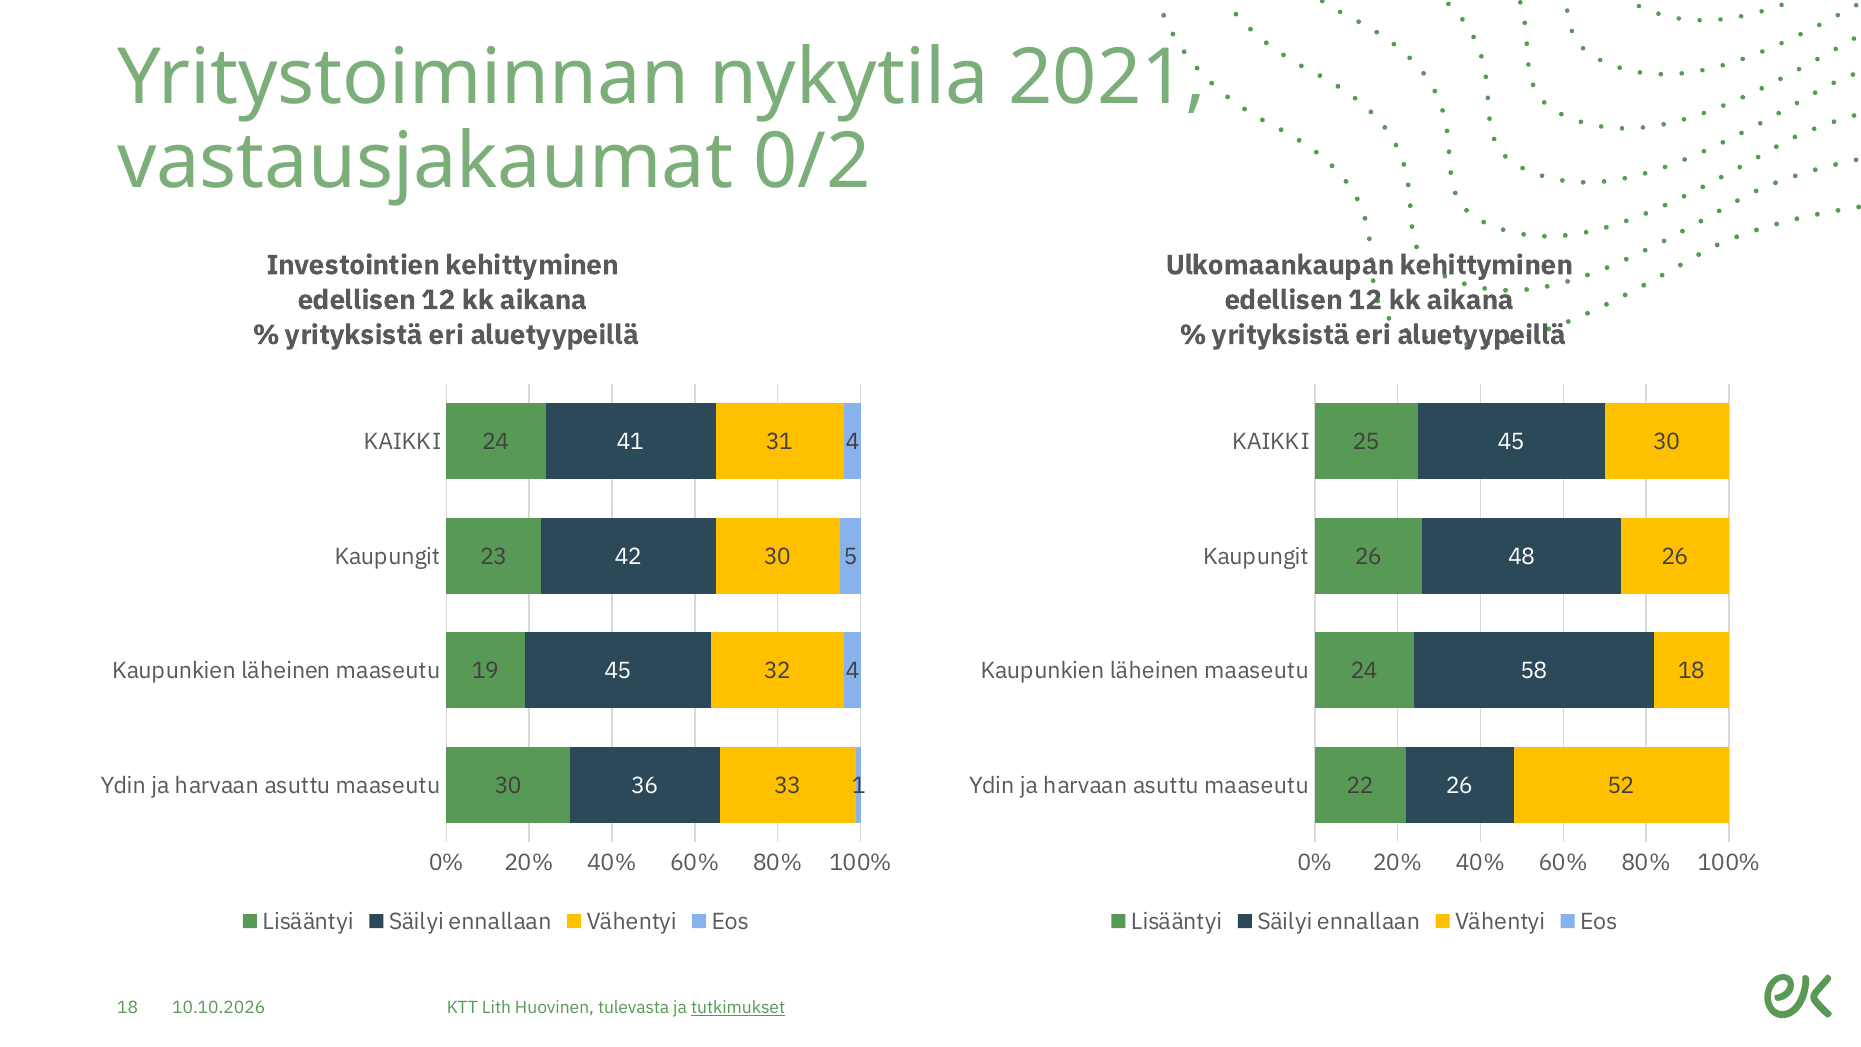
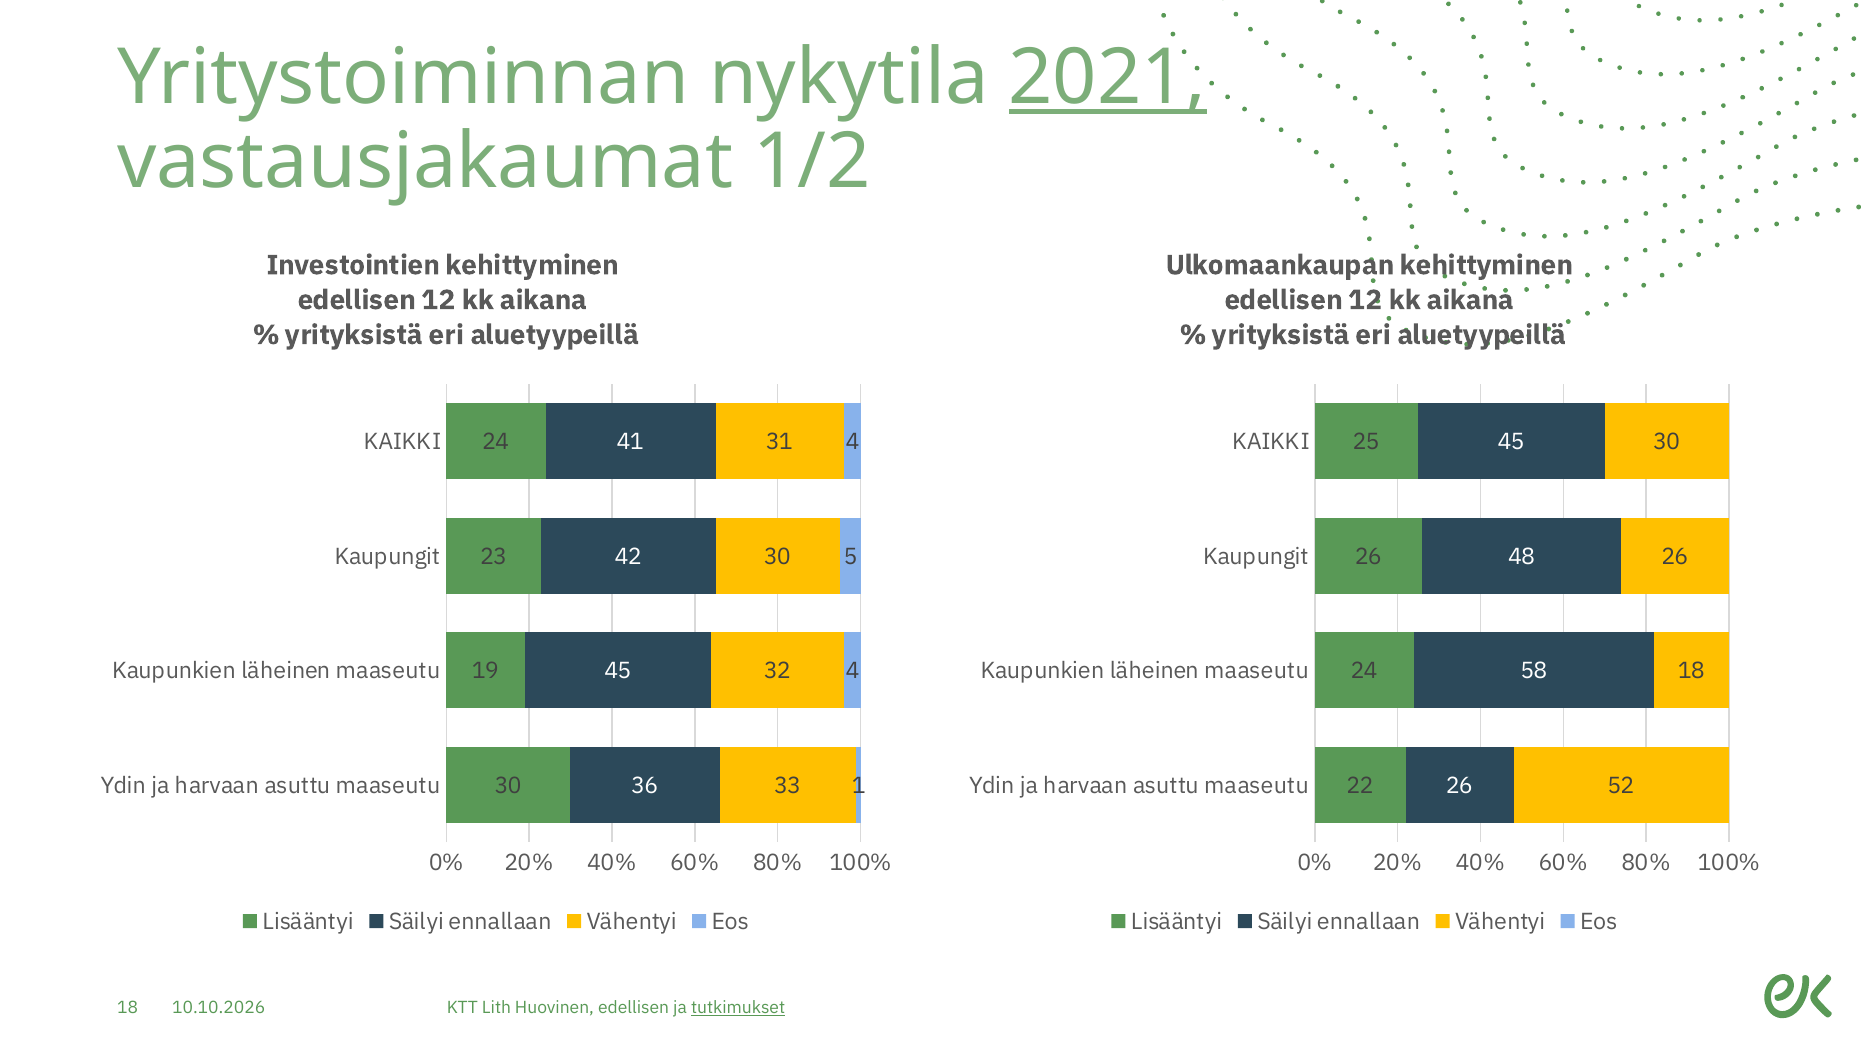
2021 underline: none -> present (1108, 78)
0/2: 0/2 -> 1/2 (812, 162)
Huovinen tulevasta: tulevasta -> edellisen (634, 1008)
